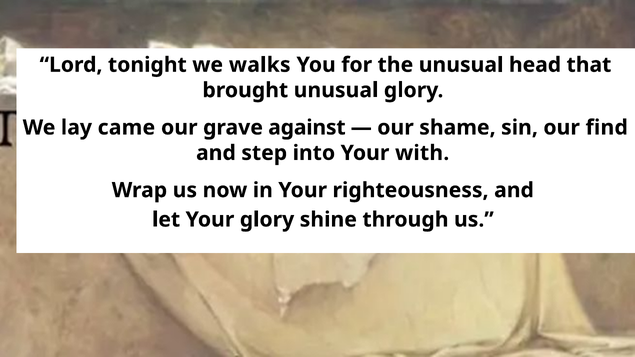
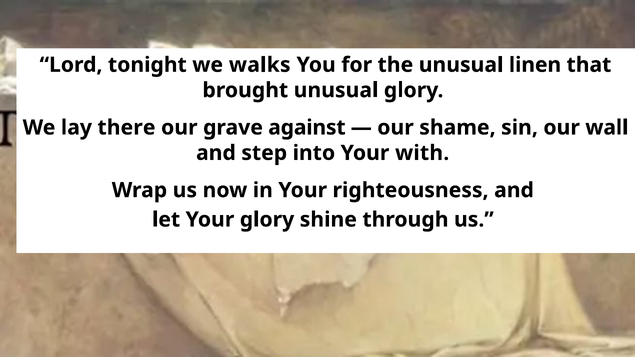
head: head -> linen (535, 65)
came: came -> there (126, 128)
find: find -> wall (607, 128)
